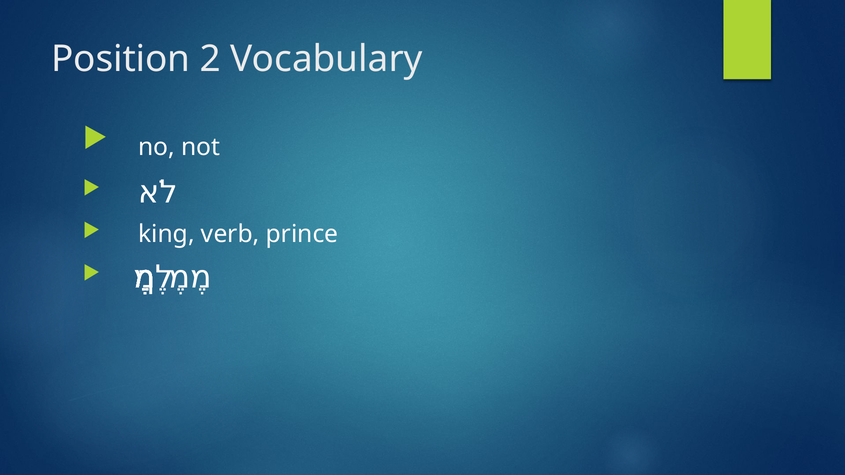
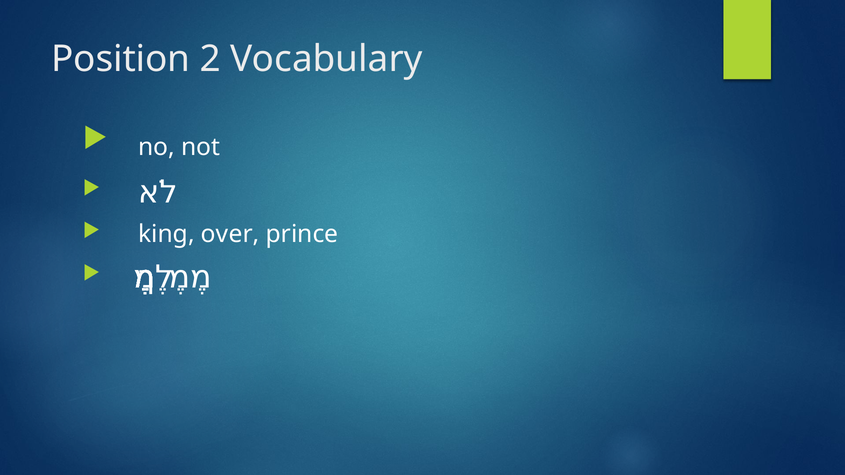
verb: verb -> over (230, 235)
